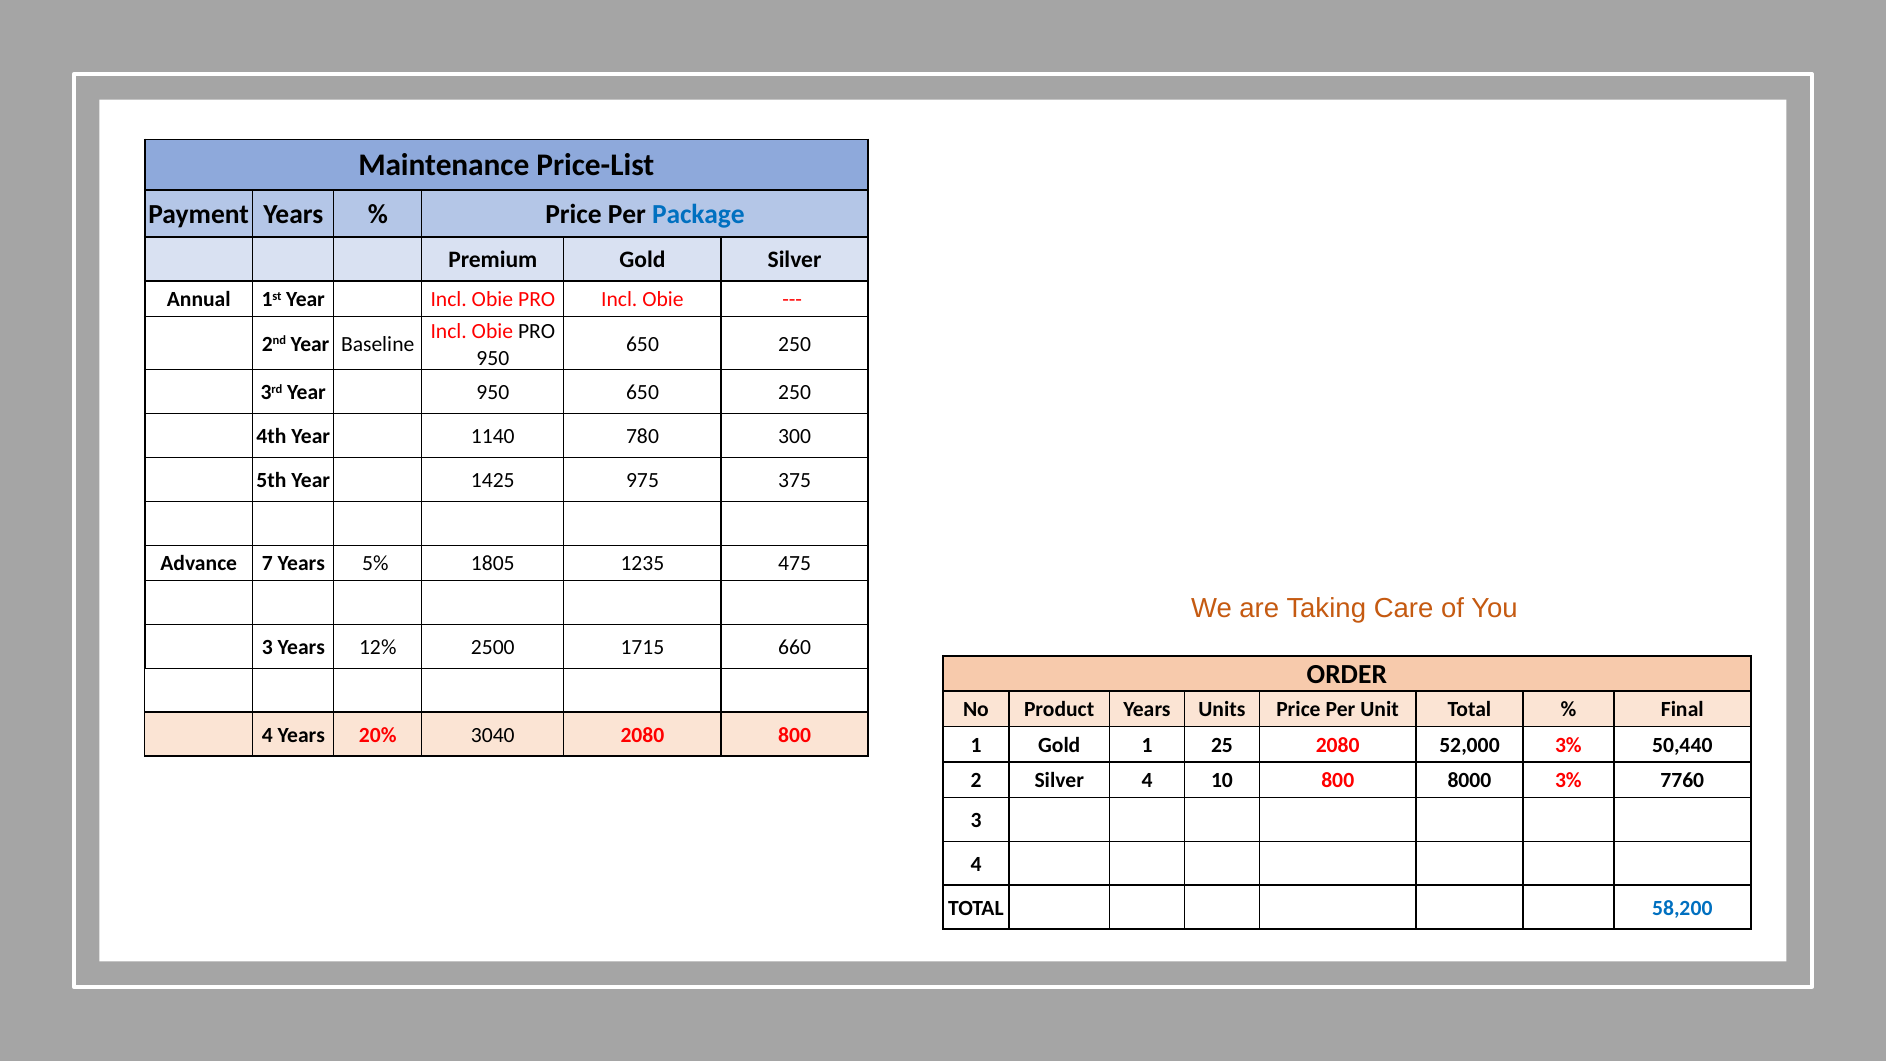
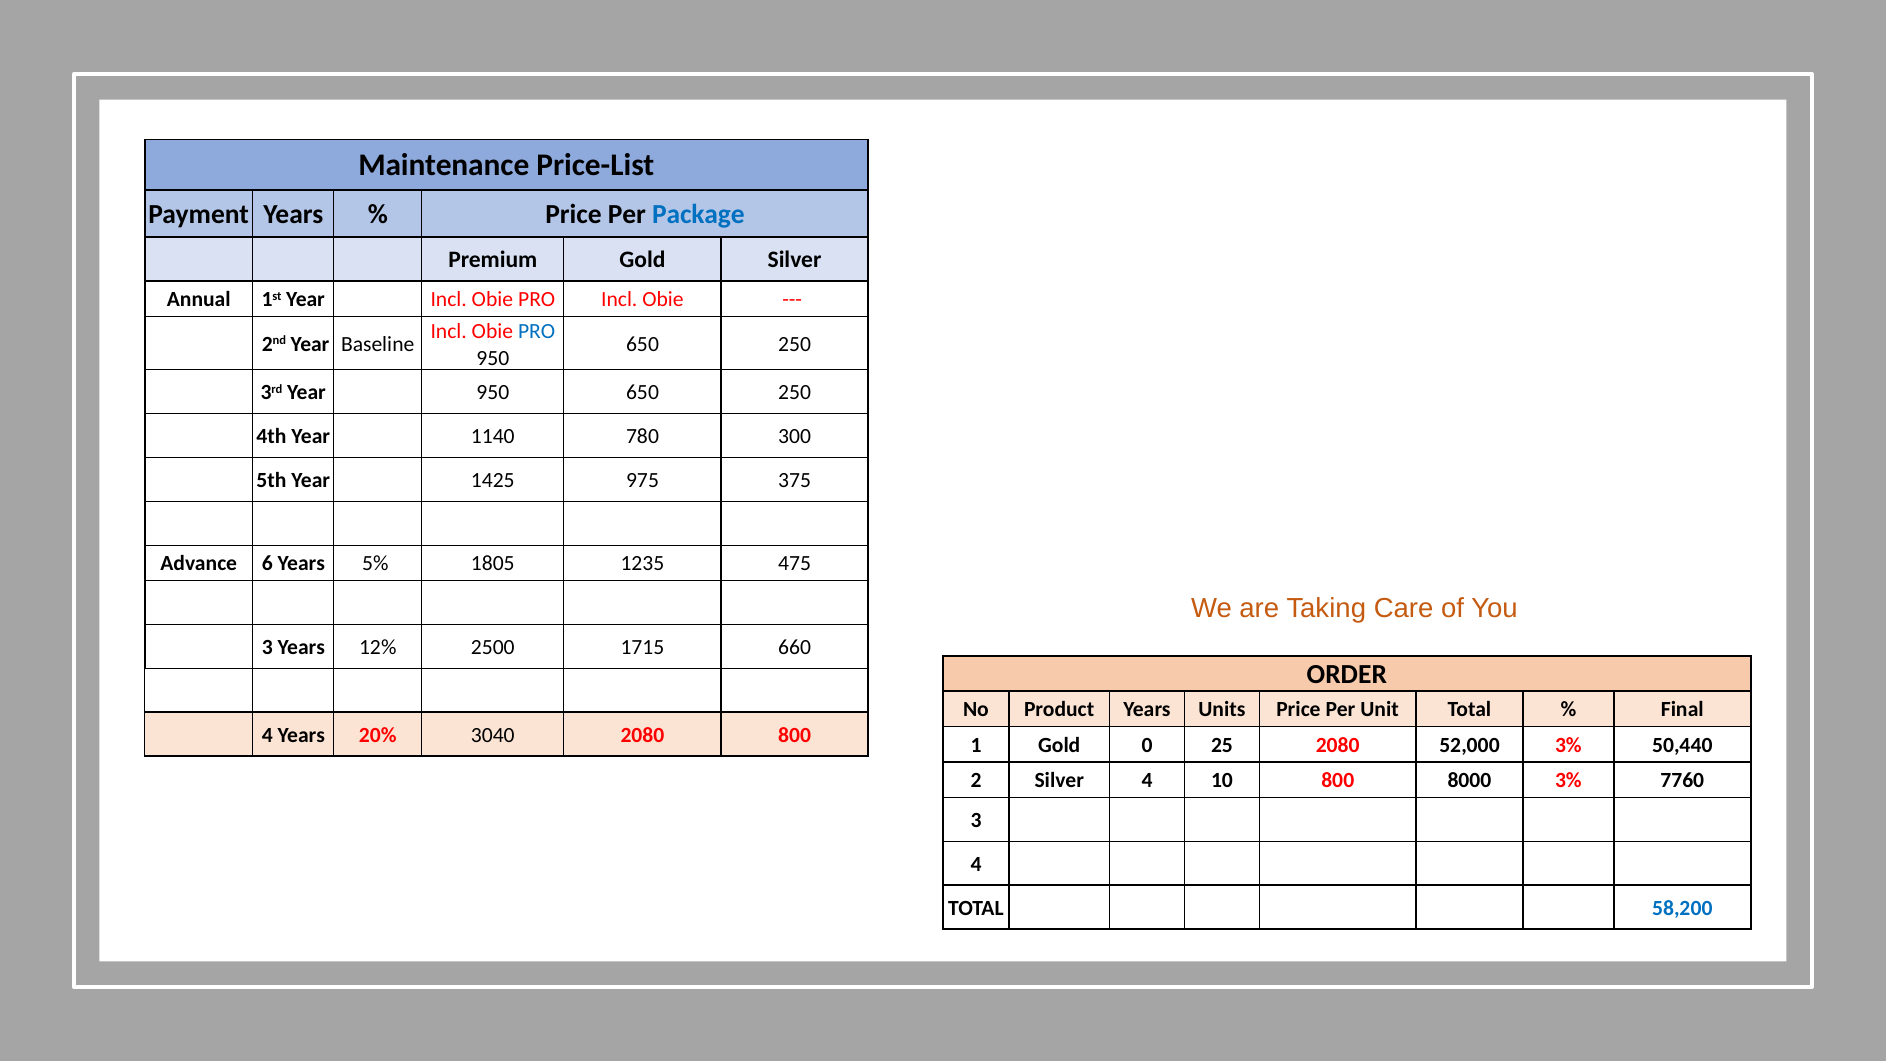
PRO colour: black -> blue (537, 331)
7: 7 -> 6 (267, 564)
Gold 1: 1 -> 0 (1147, 745)
